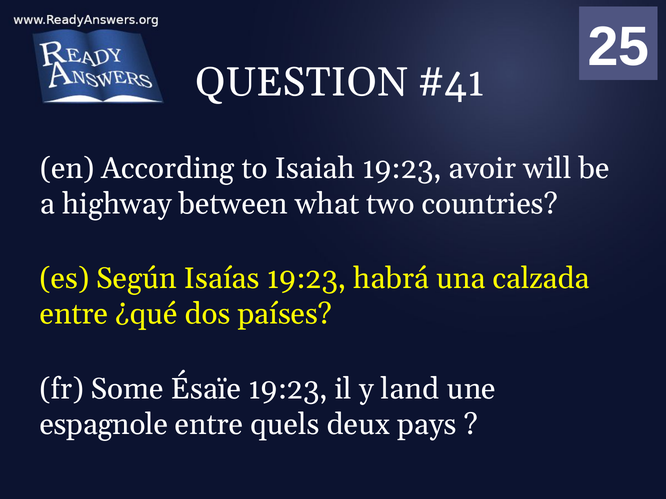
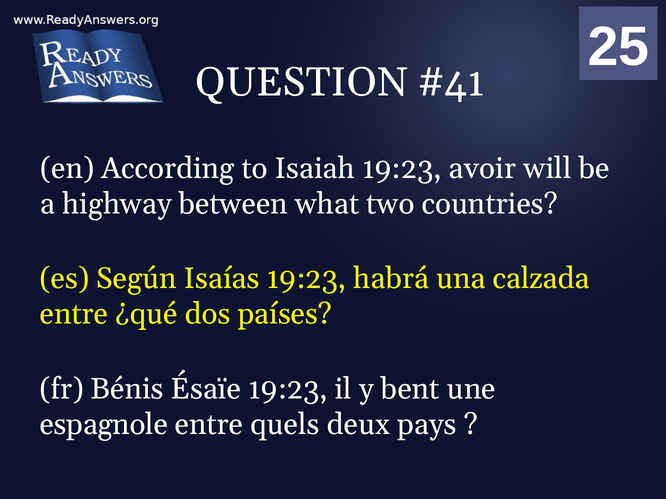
Some: Some -> Bénis (127, 389)
land: land -> bent (410, 389)
